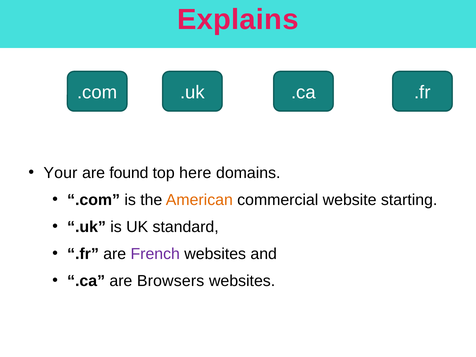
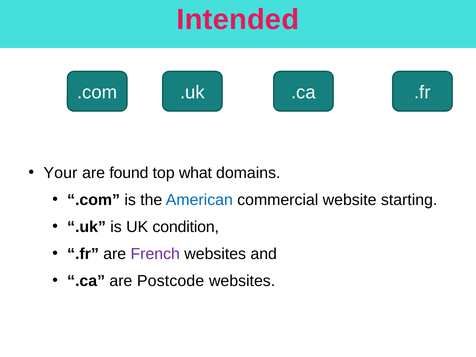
Explains: Explains -> Intended (238, 20)
here: here -> what (195, 173)
American colour: orange -> blue (199, 200)
standard: standard -> condition (186, 227)
Browsers: Browsers -> Postcode (171, 281)
